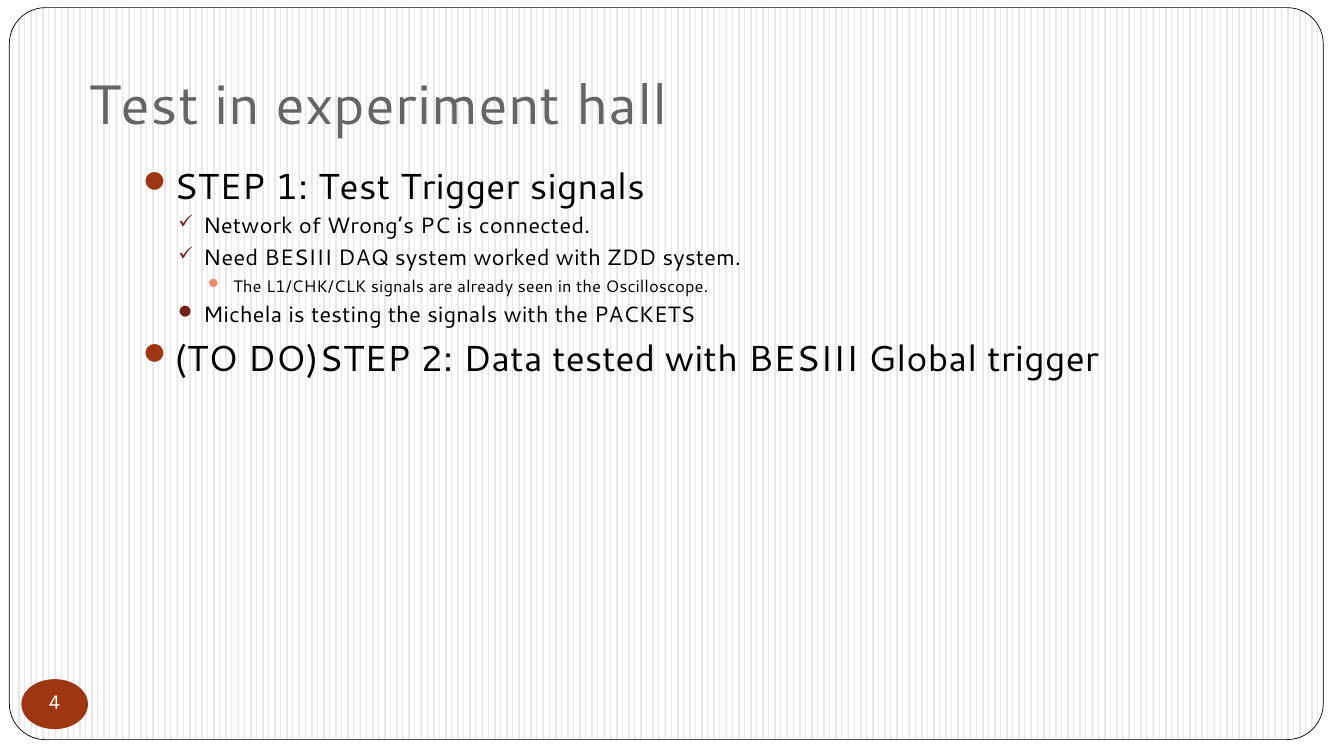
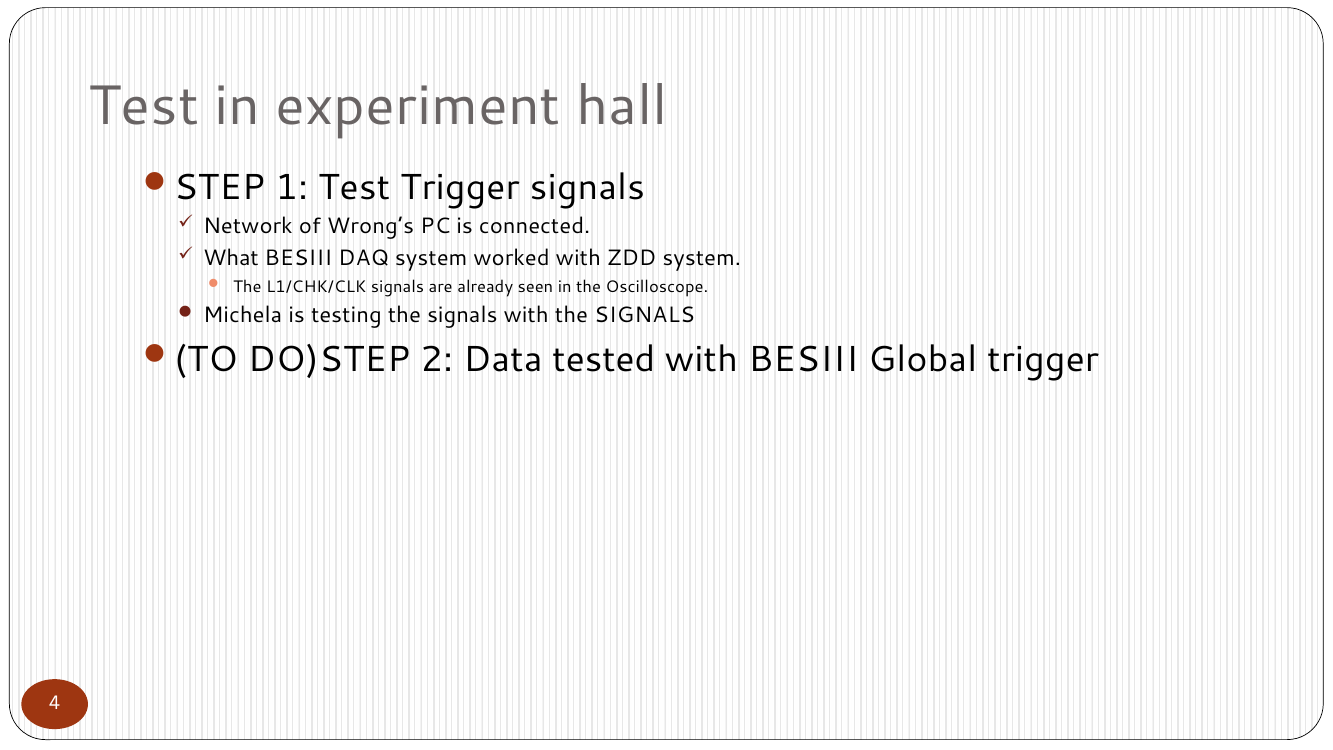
Need: Need -> What (231, 258)
with the PACKETS: PACKETS -> SIGNALS (644, 315)
